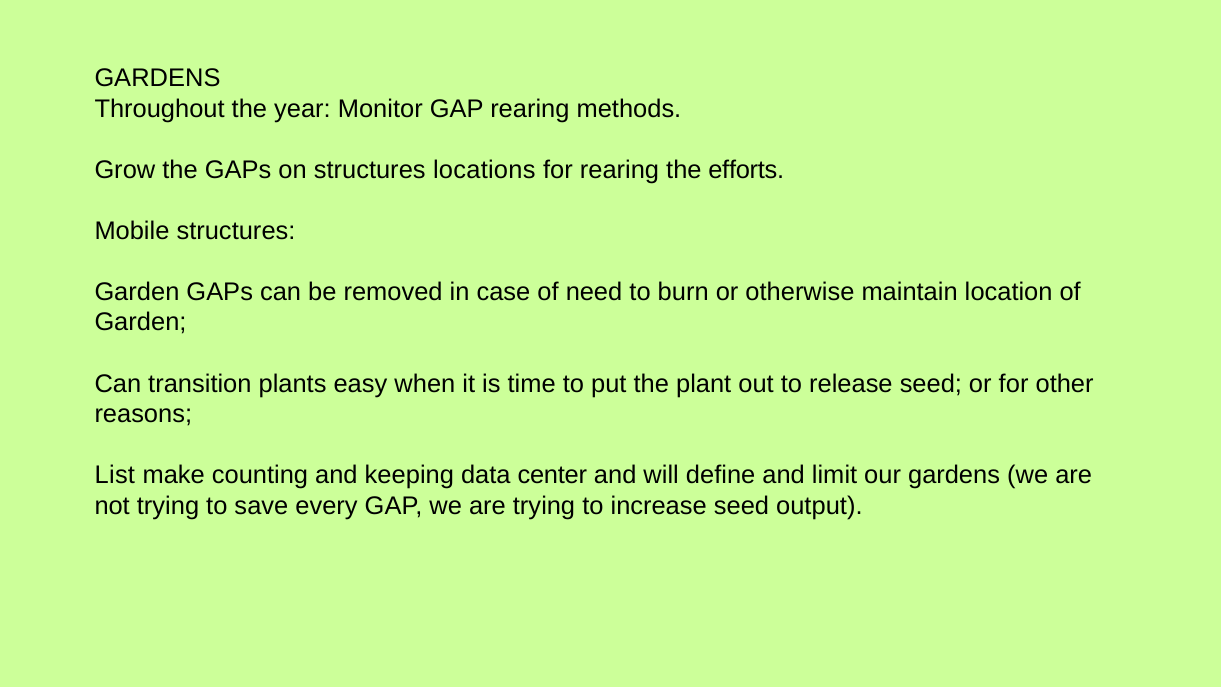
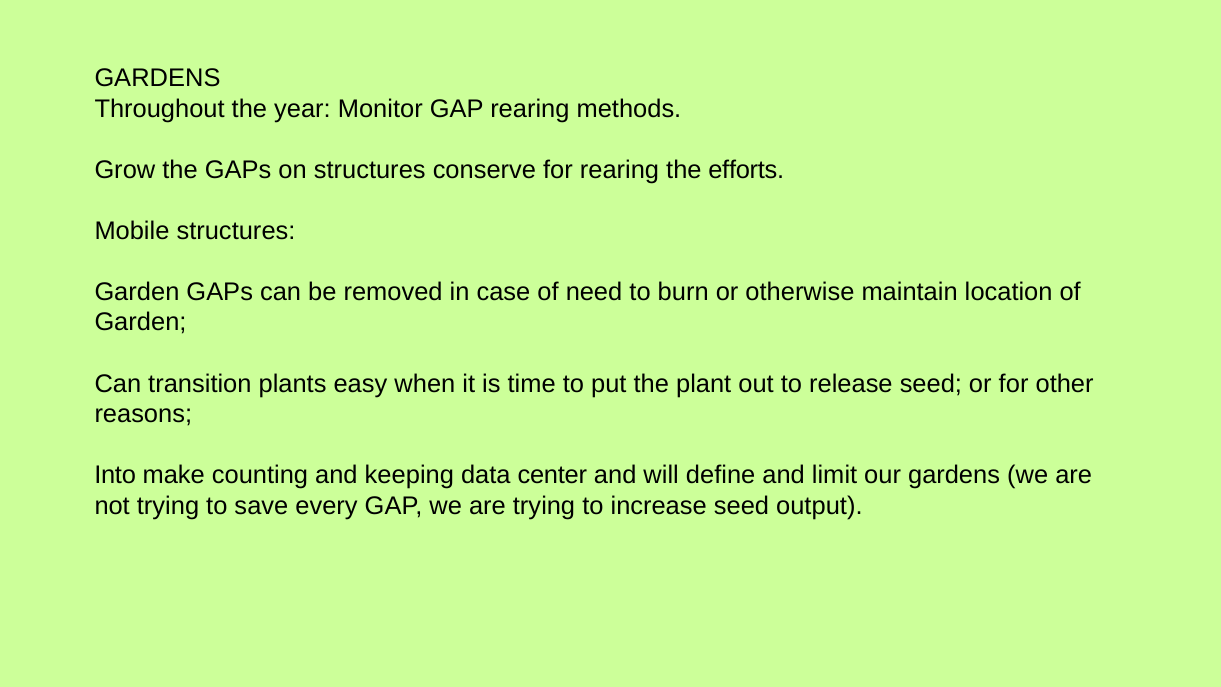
locations: locations -> conserve (484, 170)
List: List -> Into (115, 475)
